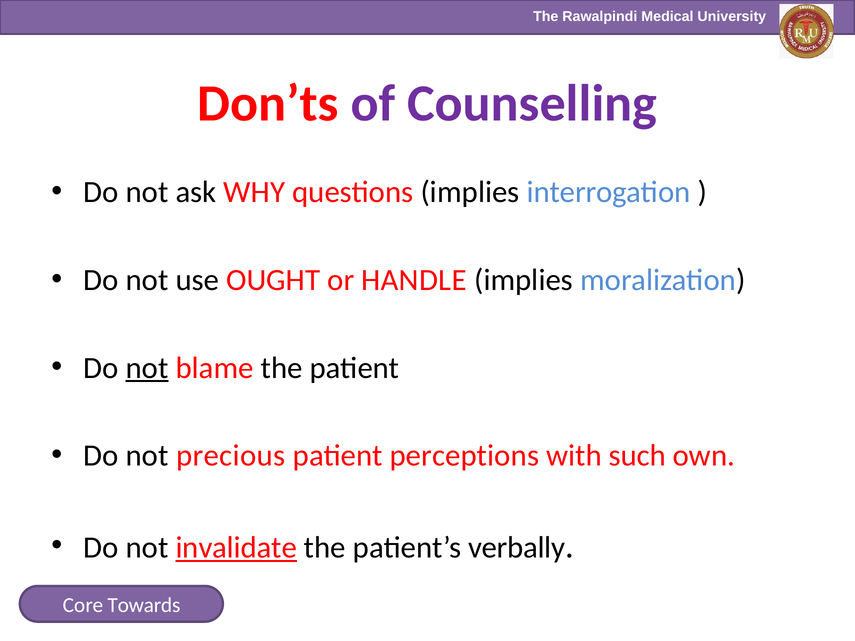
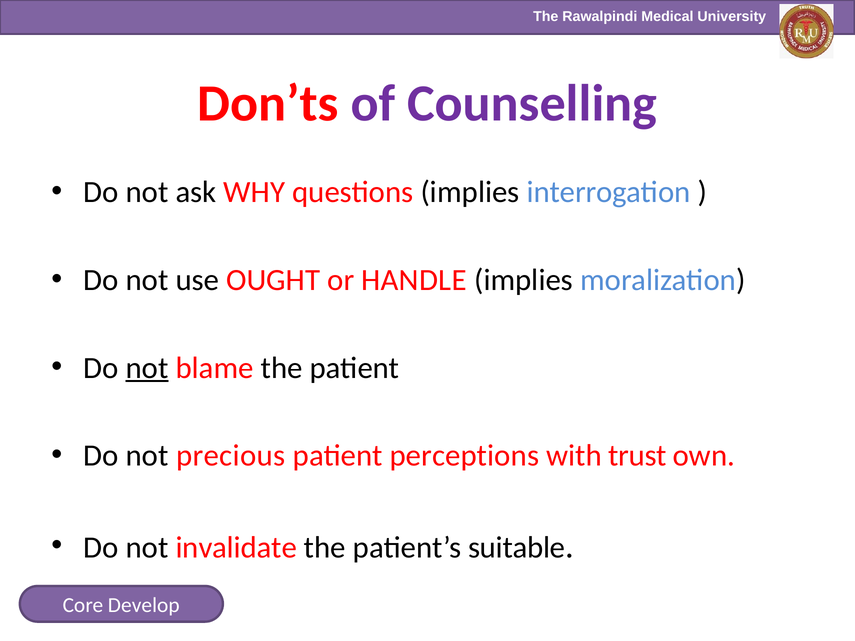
such: such -> trust (638, 456)
invalidate underline: present -> none (236, 548)
verbally: verbally -> suitable (517, 548)
Towards: Towards -> Develop (144, 606)
